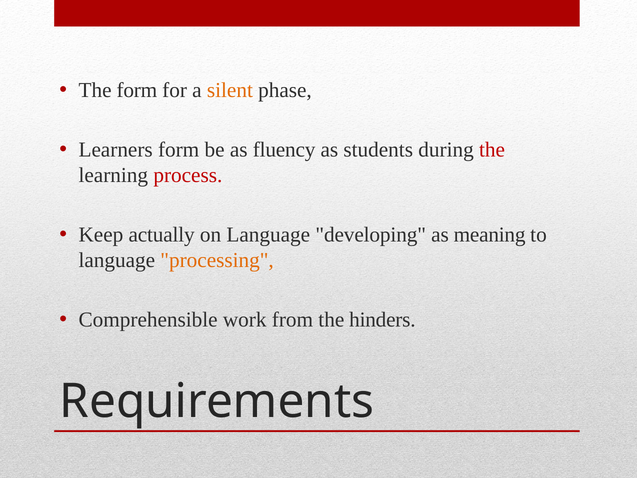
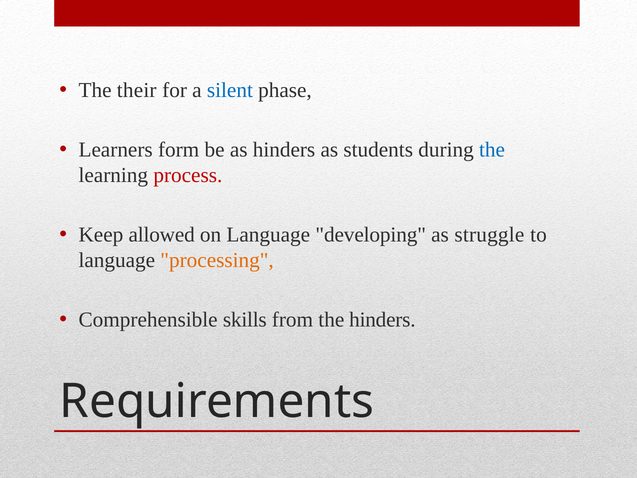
The form: form -> their (137, 90)
silent colour: orange -> blue (230, 90)
as fluency: fluency -> hinders (284, 150)
the colour: red -> blue (492, 150)
actually: actually -> allowed (162, 235)
meaning: meaning -> struggle (489, 235)
work: work -> skills (245, 320)
